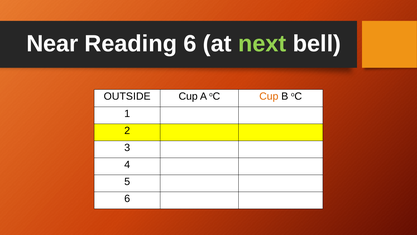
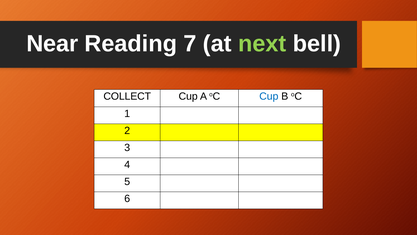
Reading 6: 6 -> 7 (190, 44)
OUTSIDE: OUTSIDE -> COLLECT (127, 96)
Cup colour: orange -> blue (269, 96)
